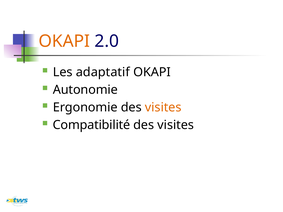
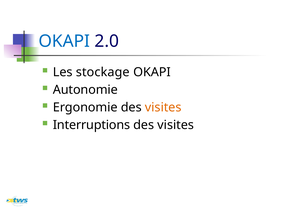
OKAPI colour: orange -> blue (64, 41)
adaptatif: adaptatif -> stockage (103, 72)
Compatibilité: Compatibilité -> Interruptions (91, 125)
